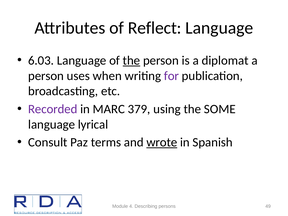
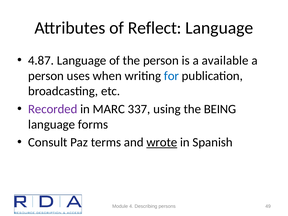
6.03: 6.03 -> 4.87 (41, 60)
the underline: present -> none (131, 60)
diplomat: diplomat -> available (225, 60)
for colour: purple -> blue (171, 76)
379: 379 -> 337 (139, 109)
SOME: SOME -> BEING (220, 109)
lyrical: lyrical -> forms (93, 124)
